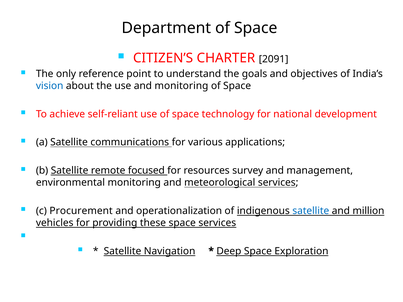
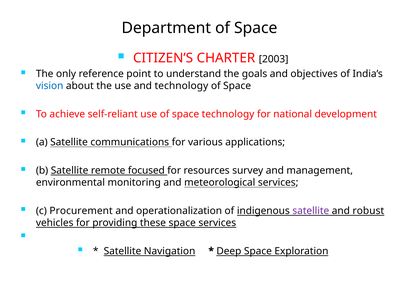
2091: 2091 -> 2003 (274, 59)
and monitoring: monitoring -> technology (181, 86)
satellite colour: blue -> purple (311, 211)
million: million -> robust (368, 211)
